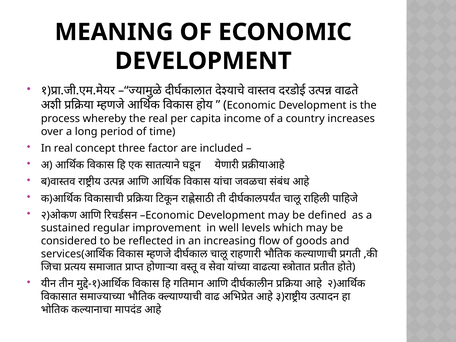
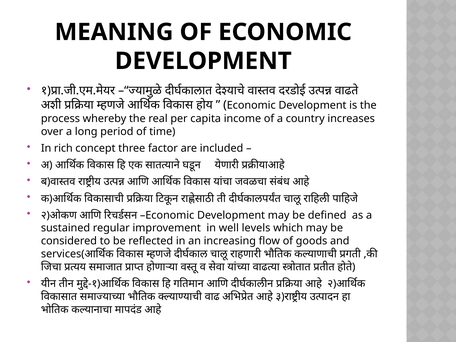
In real: real -> rich (63, 148)
